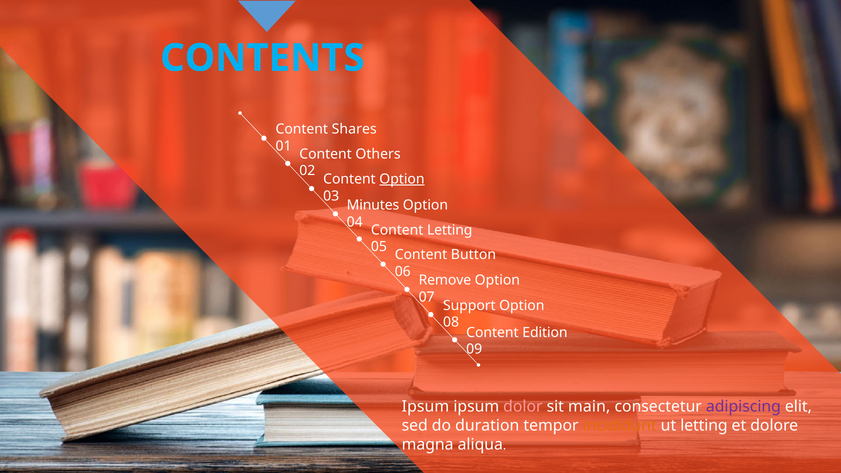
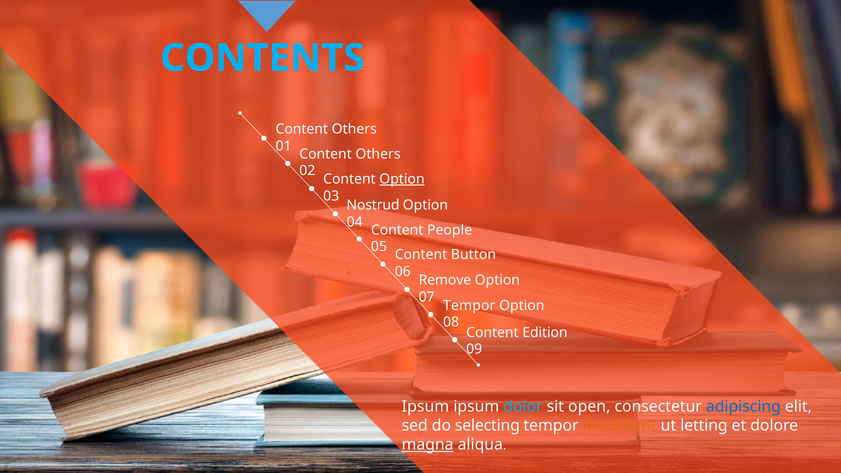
Shares: Shares -> Others (354, 129)
Minutes: Minutes -> Nostrud (373, 205)
Content Letting: Letting -> People (450, 230)
Support: Support -> Tempor (469, 305)
dolor colour: pink -> light blue (523, 407)
main: main -> open (589, 407)
adipiscing colour: purple -> blue (743, 407)
duration: duration -> selecting (487, 426)
magna underline: none -> present (428, 445)
